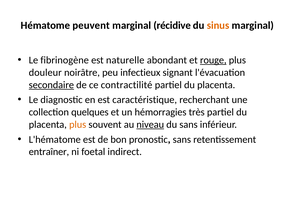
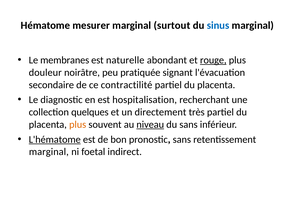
peuvent: peuvent -> mesurer (91, 25)
récidive: récidive -> surtout (172, 25)
sinus colour: orange -> blue (218, 25)
fibrinogène: fibrinogène -> membranes (65, 60)
infectieux: infectieux -> pratiquée (140, 72)
secondaire underline: present -> none (51, 85)
caractéristique: caractéristique -> hospitalisation (145, 99)
hémorragies: hémorragies -> directement (160, 112)
L'hématome underline: none -> present (55, 139)
entraîner: entraîner -> marginal (49, 151)
